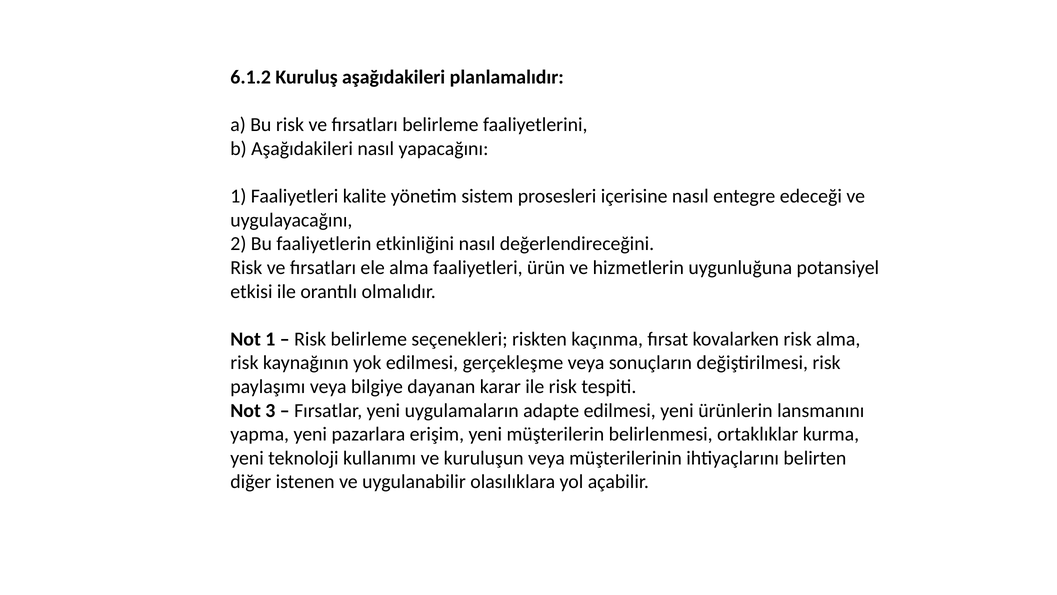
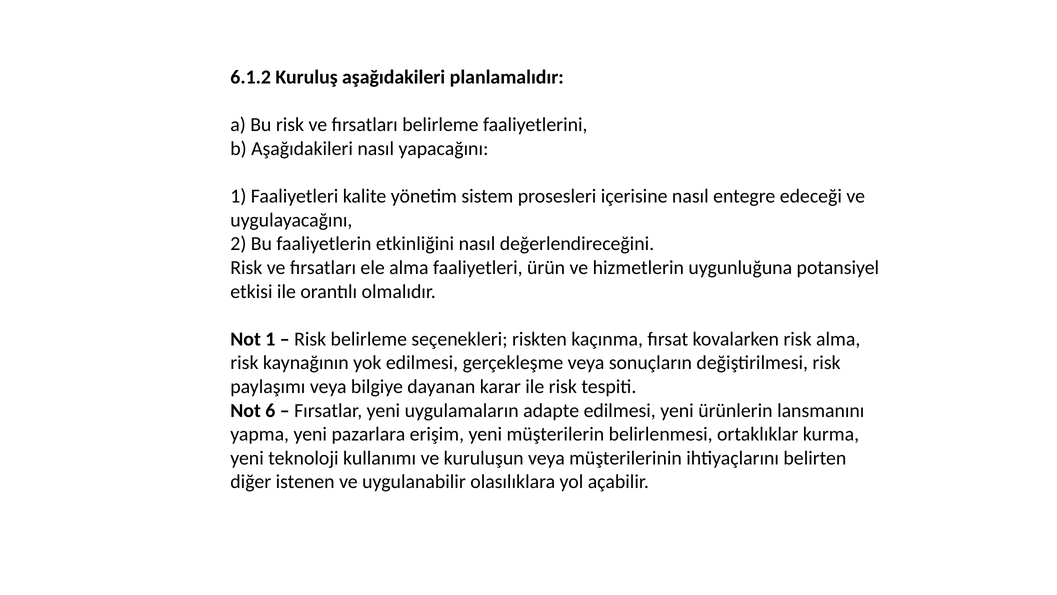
3: 3 -> 6 (270, 410)
